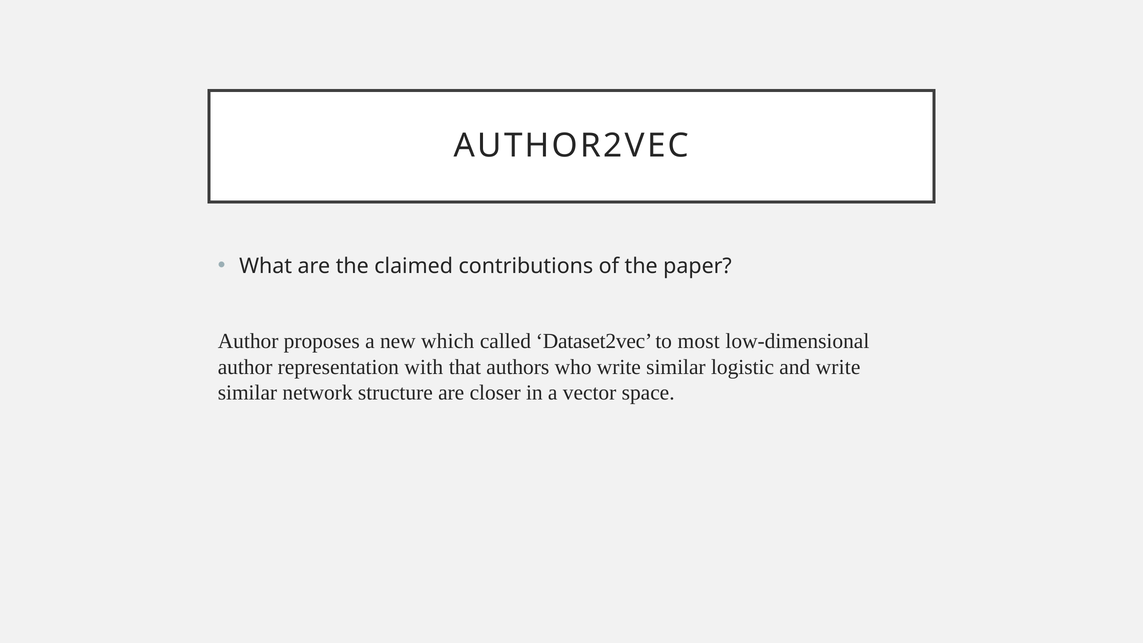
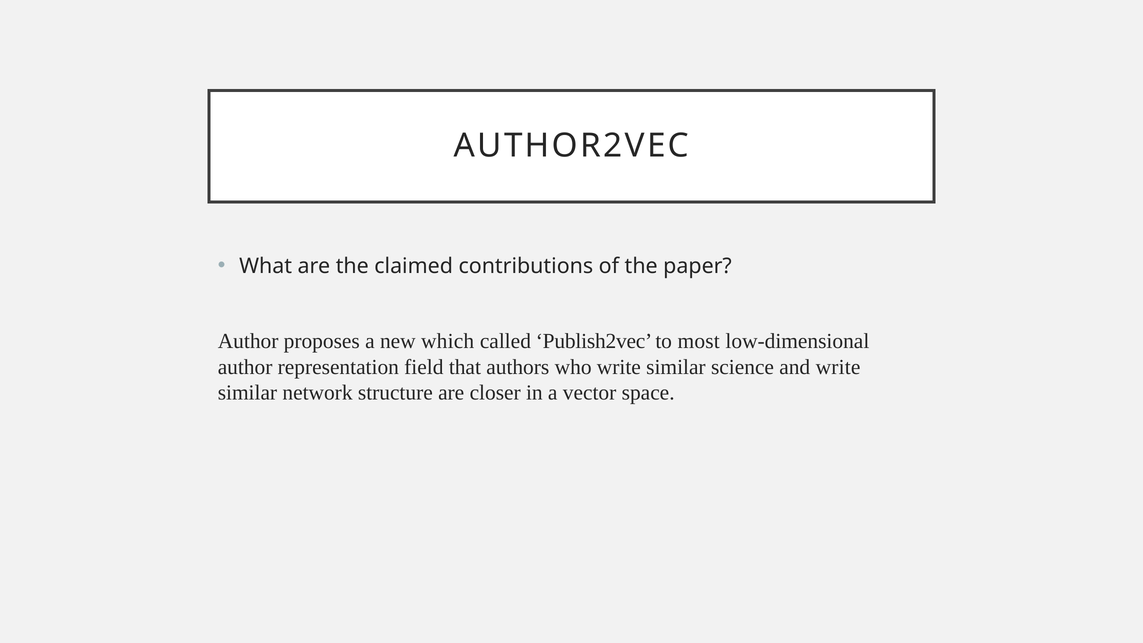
Dataset2vec: Dataset2vec -> Publish2vec (594, 341)
with: with -> field (424, 367)
logistic: logistic -> science (743, 367)
